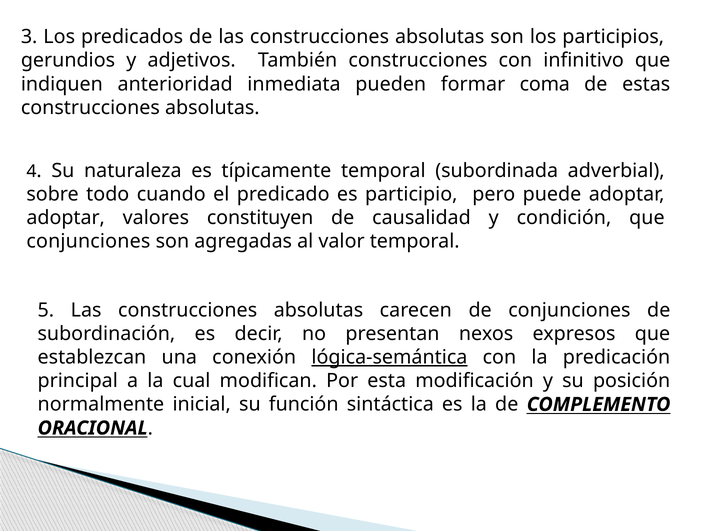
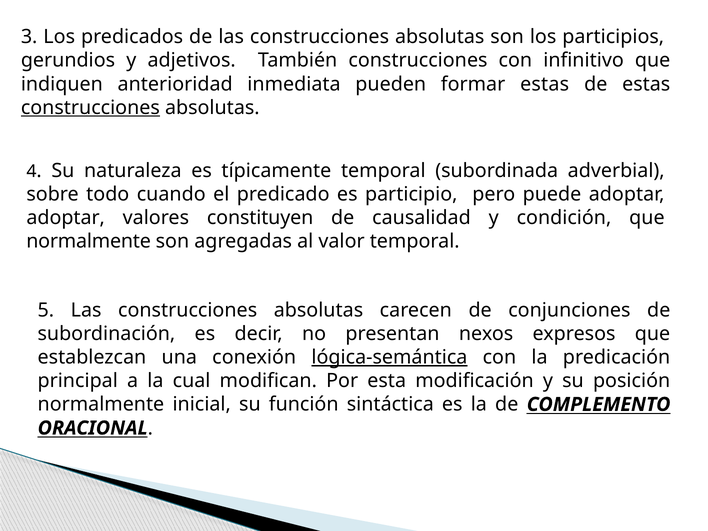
formar coma: coma -> estas (545, 84)
construcciones underline: none -> present (90, 108)
conjunciones: conjunciones -> normalmente (89, 241)
